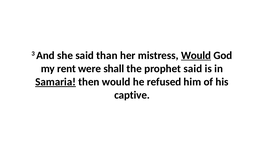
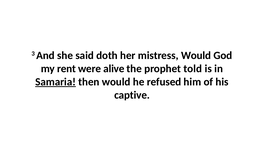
than: than -> doth (107, 55)
Would underline: present -> none (196, 55)
shall: shall -> alive (114, 68)
prophet said: said -> told (193, 68)
